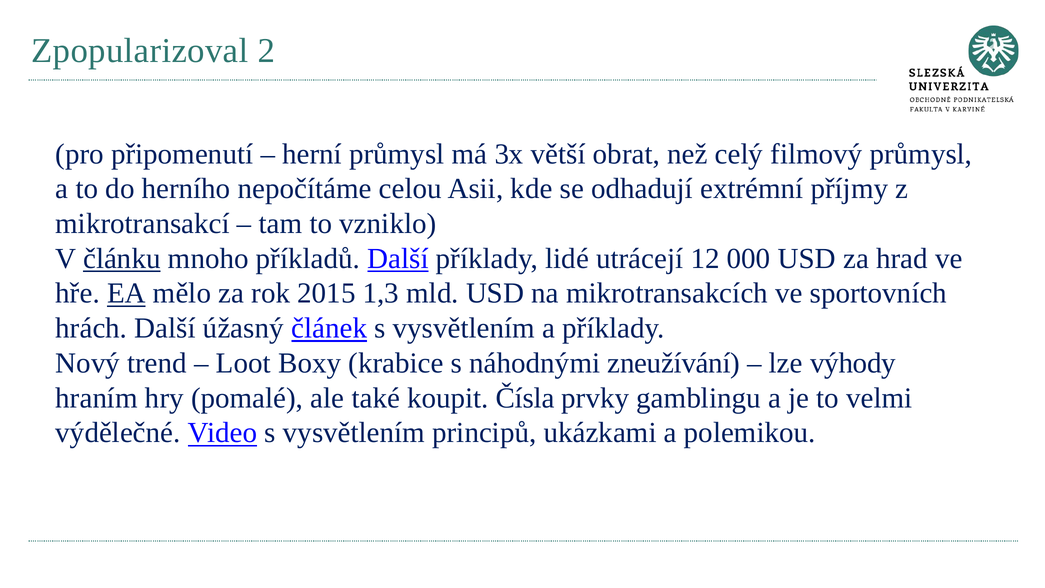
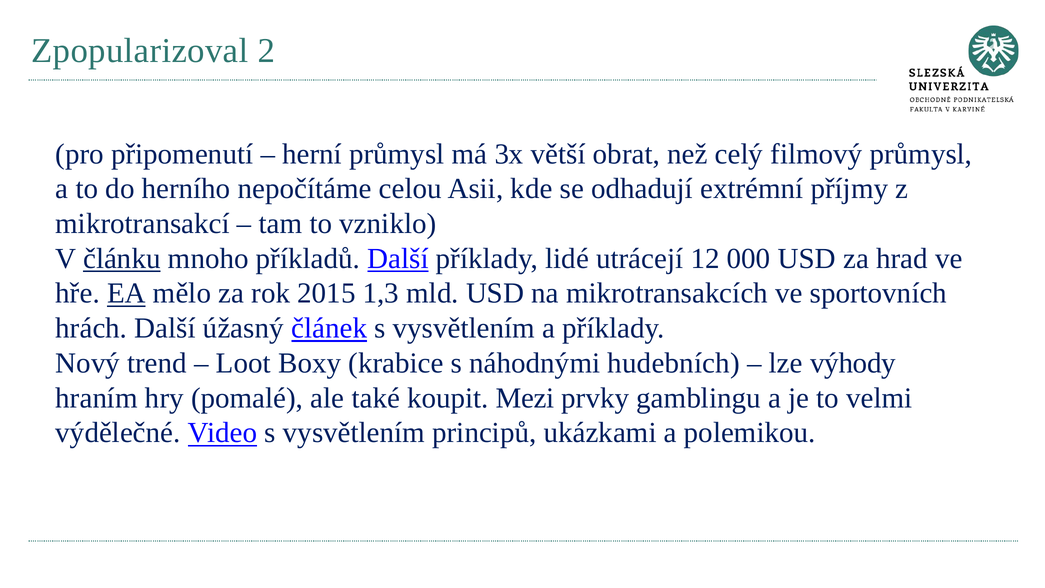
zneužívání: zneužívání -> hudebních (674, 363)
Čísla: Čísla -> Mezi (525, 398)
